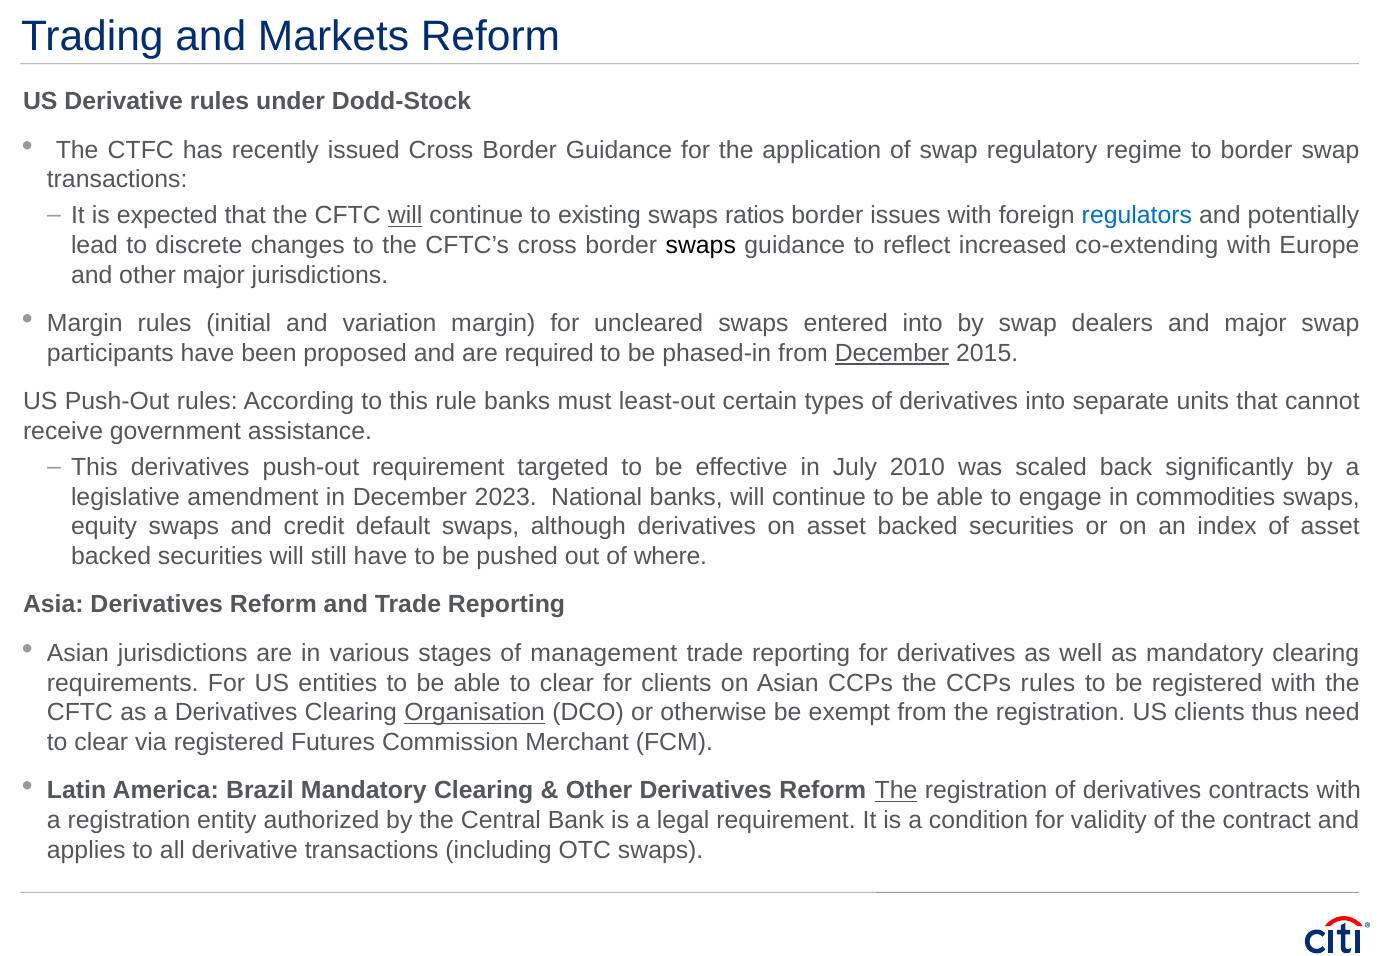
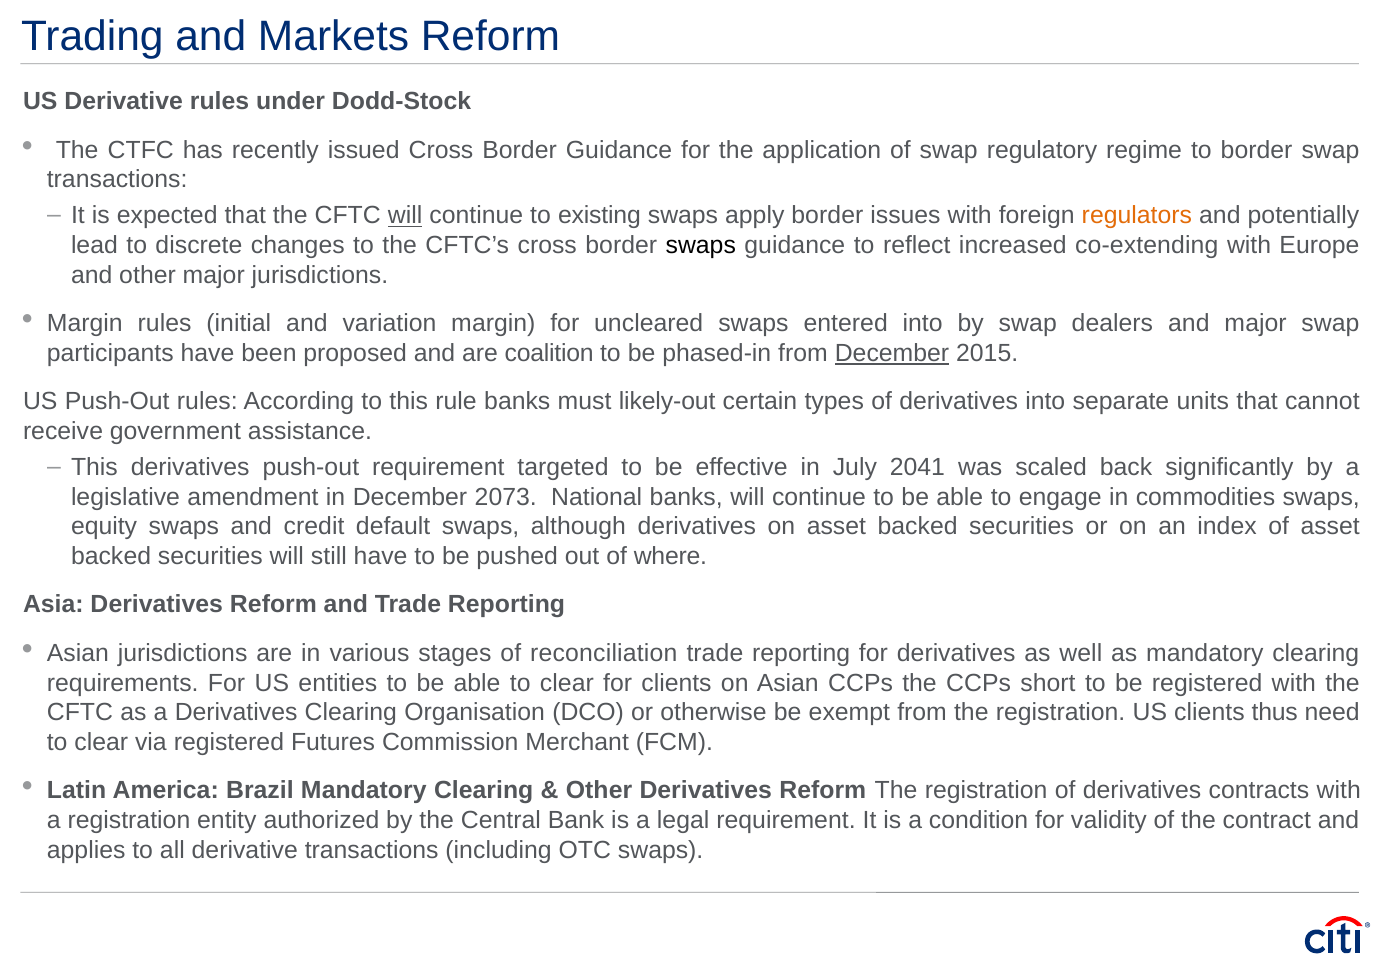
ratios: ratios -> apply (755, 216)
regulators colour: blue -> orange (1137, 216)
required: required -> coalition (549, 353)
least-out: least-out -> likely-out (667, 402)
2010: 2010 -> 2041 (917, 467)
2023: 2023 -> 2073 (506, 497)
management: management -> reconciliation (604, 653)
CCPs rules: rules -> short (1048, 683)
Organisation underline: present -> none (475, 713)
The underline: present -> none (896, 791)
